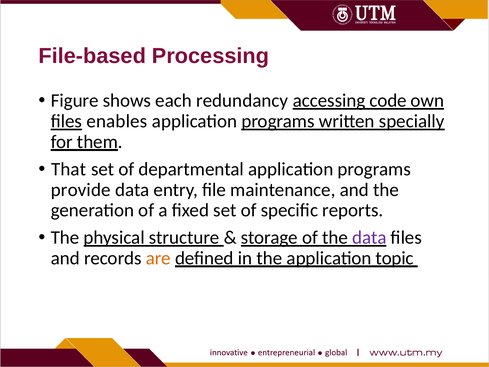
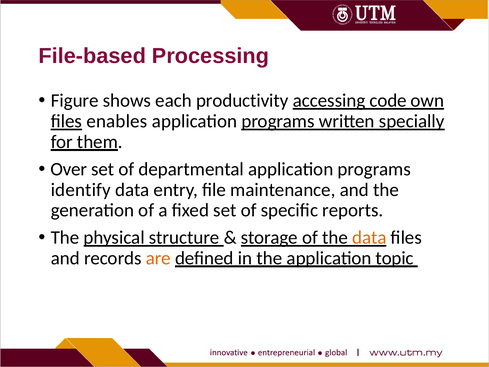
redundancy: redundancy -> productivity (242, 101)
That: That -> Over (69, 169)
provide: provide -> identify (81, 190)
data colour: purple -> orange (369, 237)
